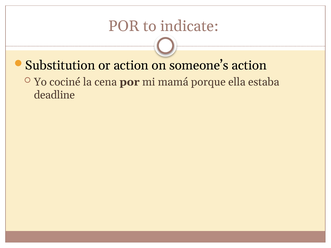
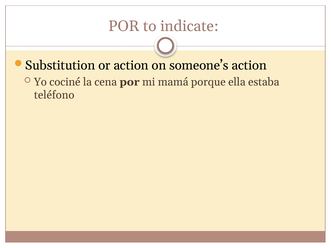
deadline: deadline -> teléfono (54, 95)
